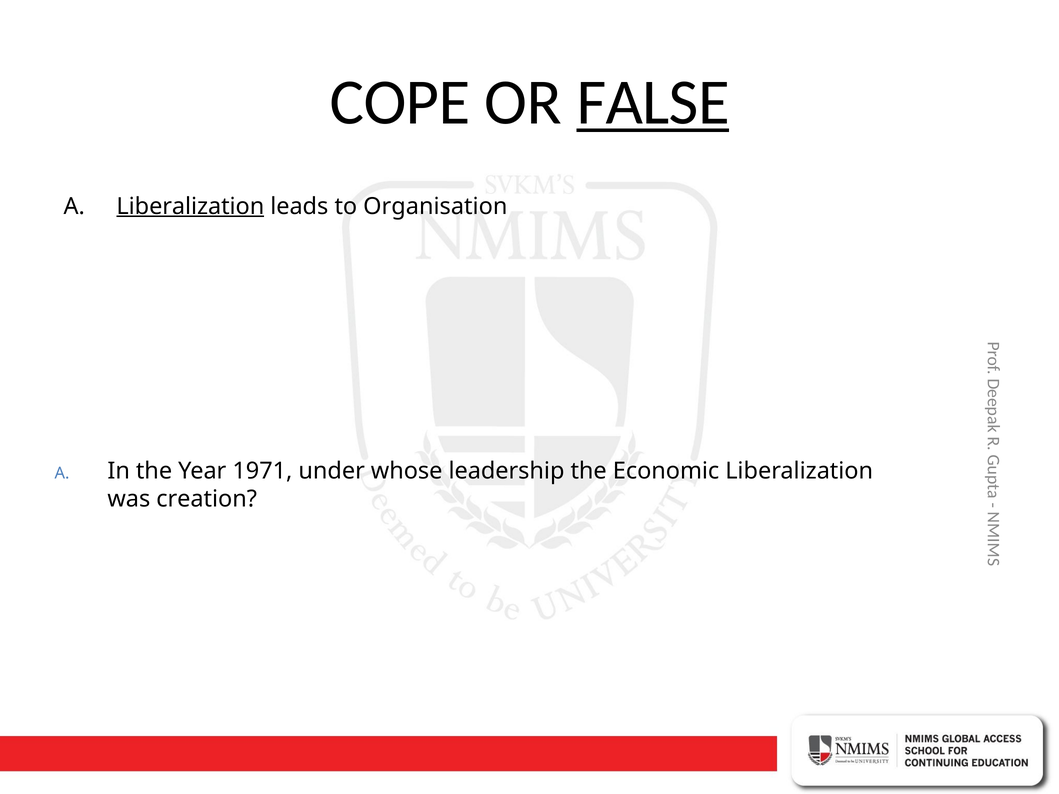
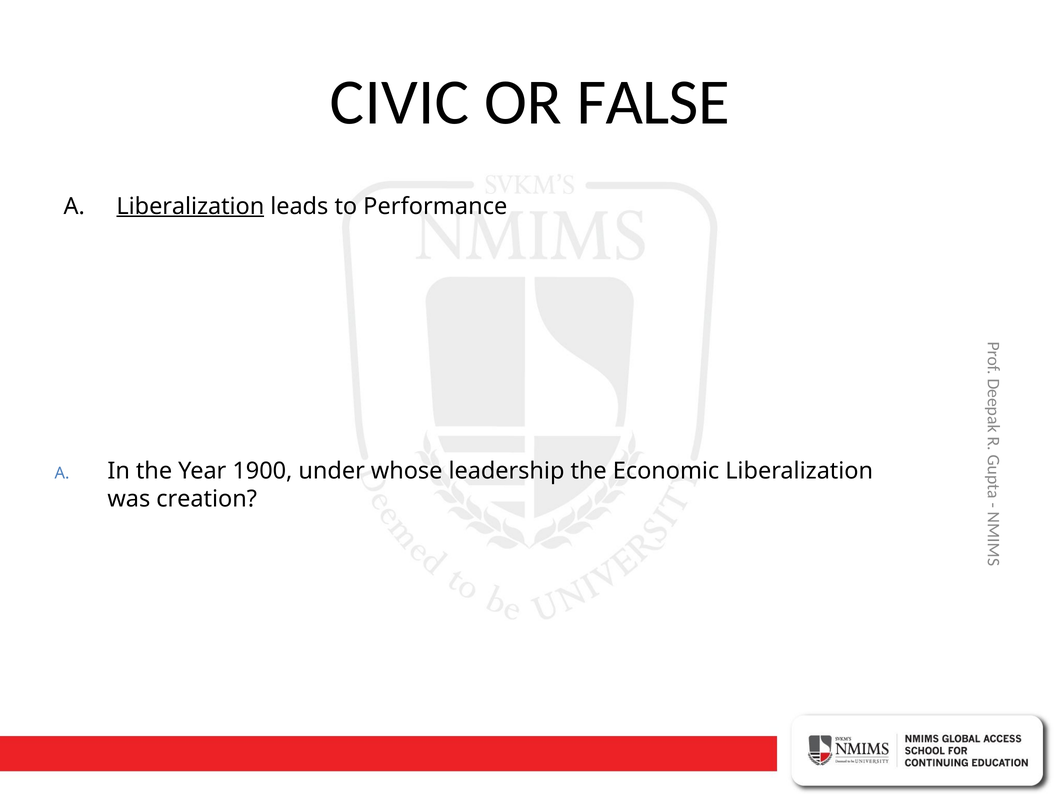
COPE: COPE -> CIVIC (399, 103)
FALSE underline: present -> none (653, 103)
Organisation: Organisation -> Performance (435, 206)
1971: 1971 -> 1900 (262, 471)
